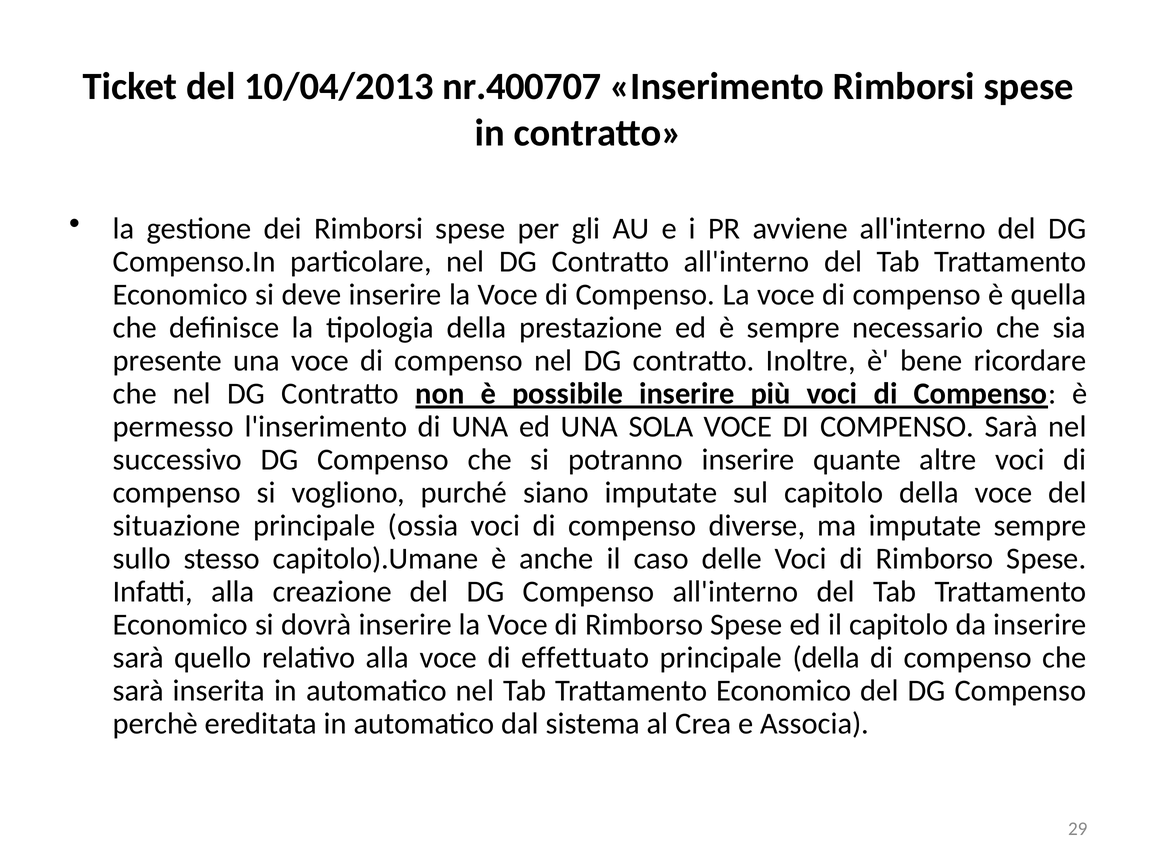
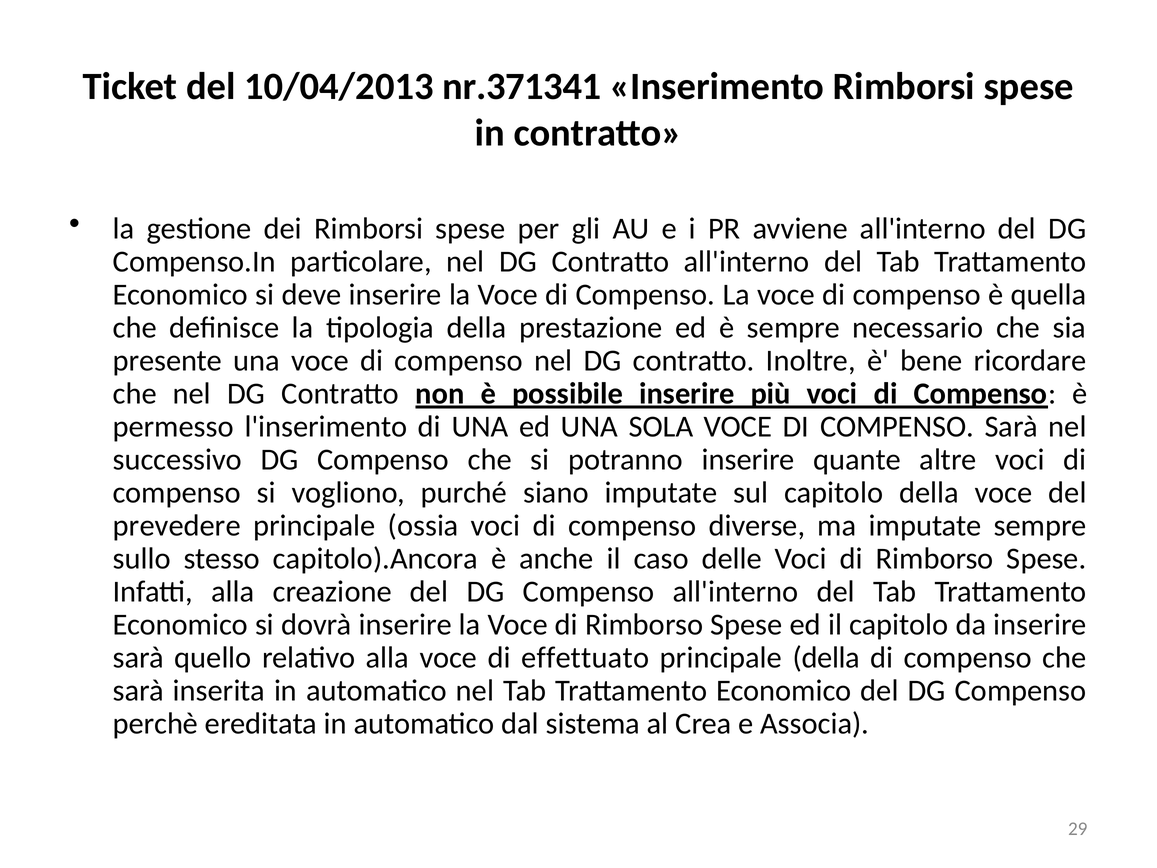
nr.400707: nr.400707 -> nr.371341 (522, 87)
situazione: situazione -> prevedere (177, 526)
capitolo).Umane: capitolo).Umane -> capitolo).Ancora (376, 558)
